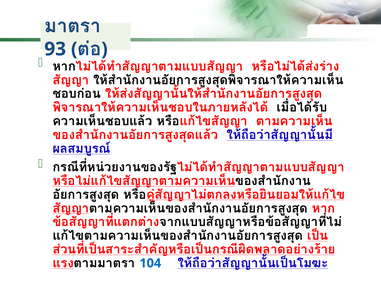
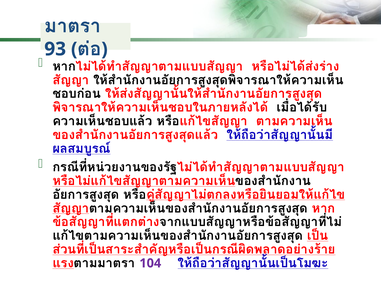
104 colour: blue -> purple (150, 263)
